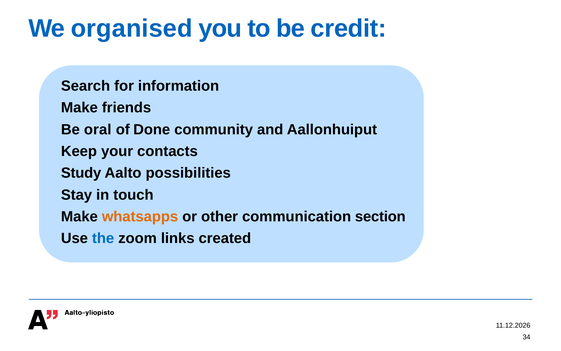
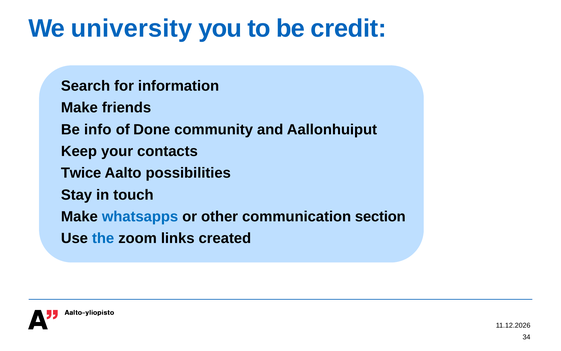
organised: organised -> university (132, 29)
oral: oral -> info (98, 129)
Study: Study -> Twice (81, 173)
whatsapps colour: orange -> blue (140, 216)
